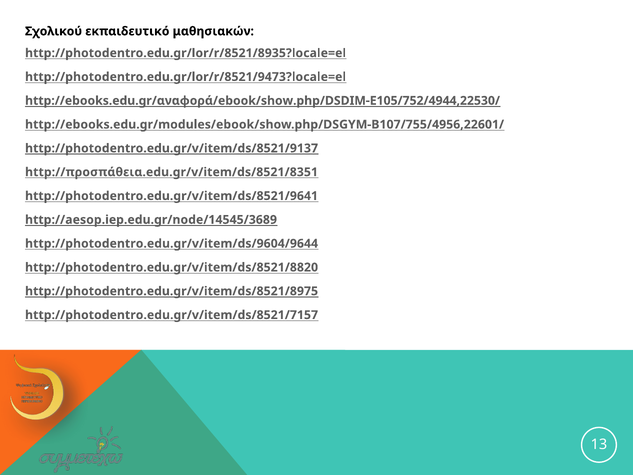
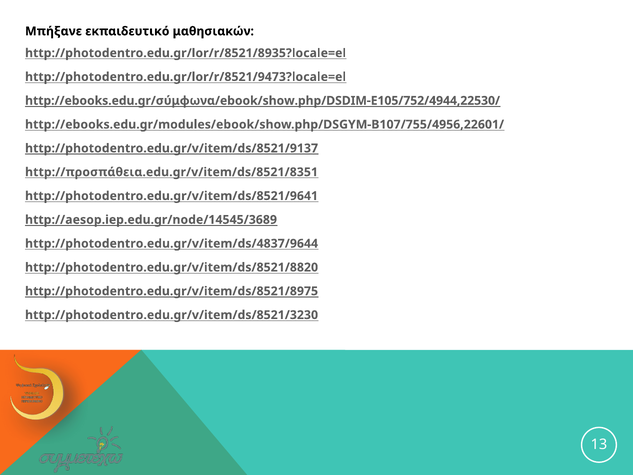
Σχολικού: Σχολικού -> Μπήξανε (54, 31)
http://ebooks.edu.gr/αναφορά/ebook/show.php/DSDIM-E105/752/4944,22530/: http://ebooks.edu.gr/αναφορά/ebook/show.php/DSDIM-E105/752/4944,22530/ -> http://ebooks.edu.gr/σύμφωνα/ebook/show.php/DSDIM-E105/752/4944,22530/ (263, 101)
http://photodentro.edu.gr/v/item/ds/9604/9644: http://photodentro.edu.gr/v/item/ds/9604/9644 -> http://photodentro.edu.gr/v/item/ds/4837/9644 (172, 243)
http://photodentro.edu.gr/v/item/ds/8521/7157: http://photodentro.edu.gr/v/item/ds/8521/7157 -> http://photodentro.edu.gr/v/item/ds/8521/3230 (172, 315)
